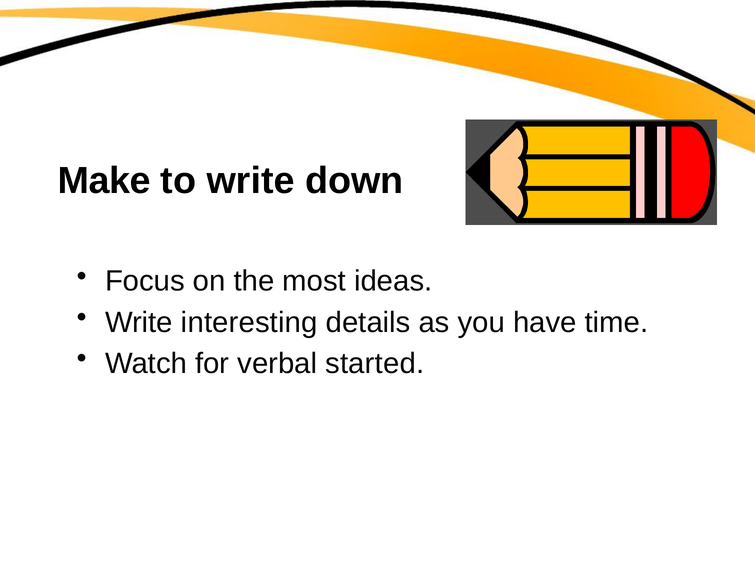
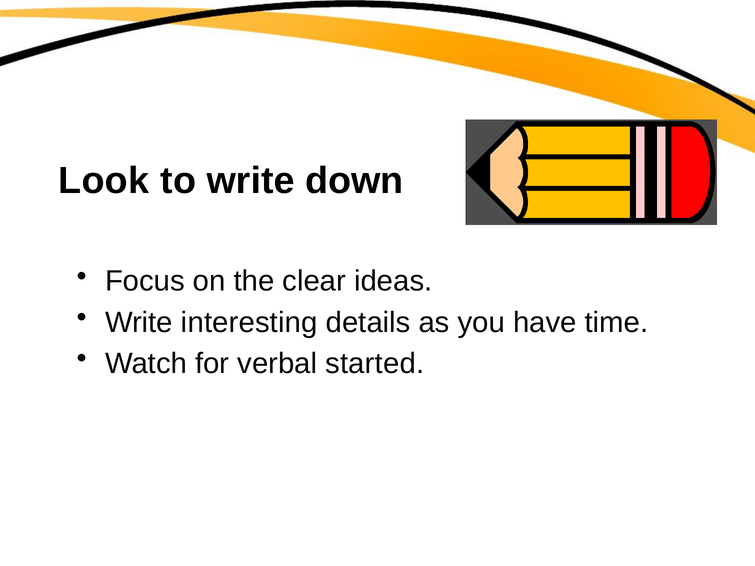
Make: Make -> Look (104, 181)
most: most -> clear (314, 281)
